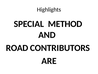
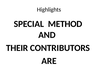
ROAD: ROAD -> THEIR (17, 48)
